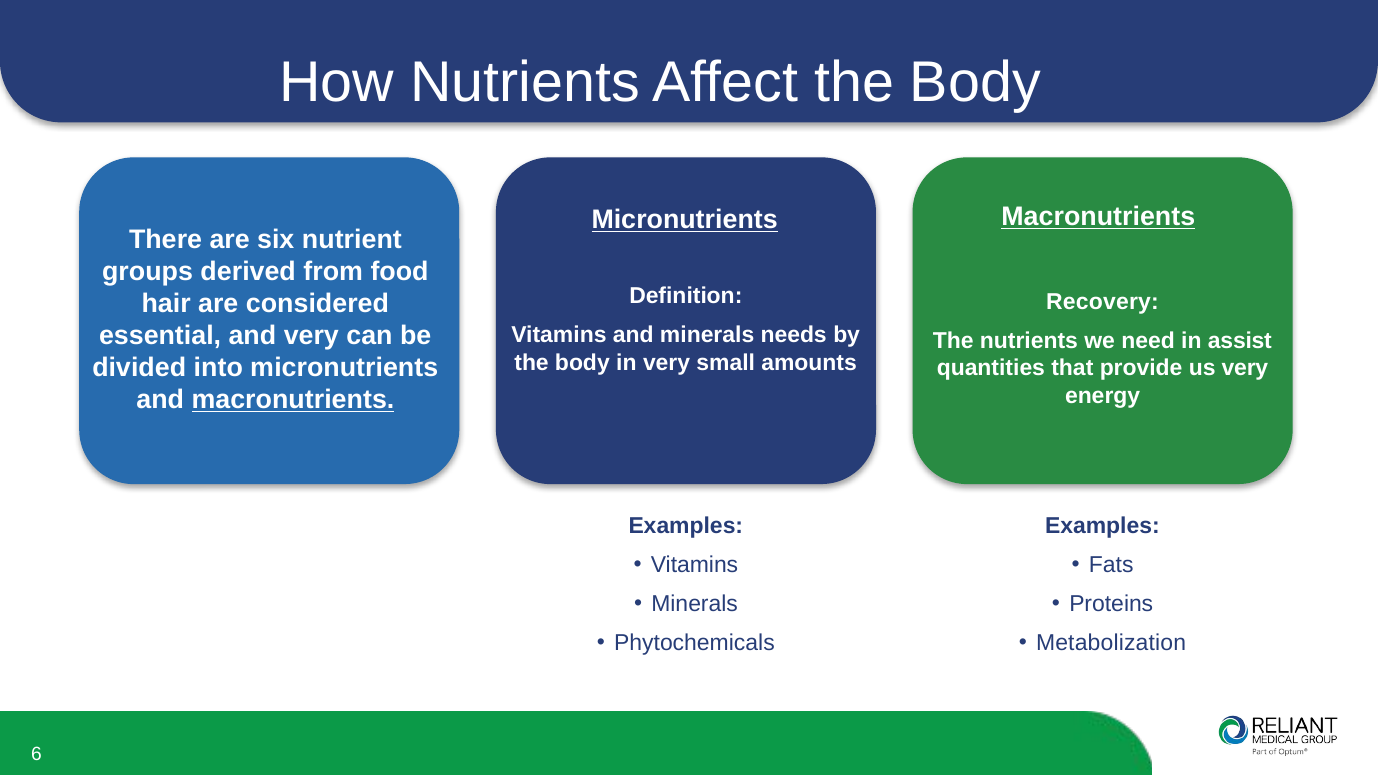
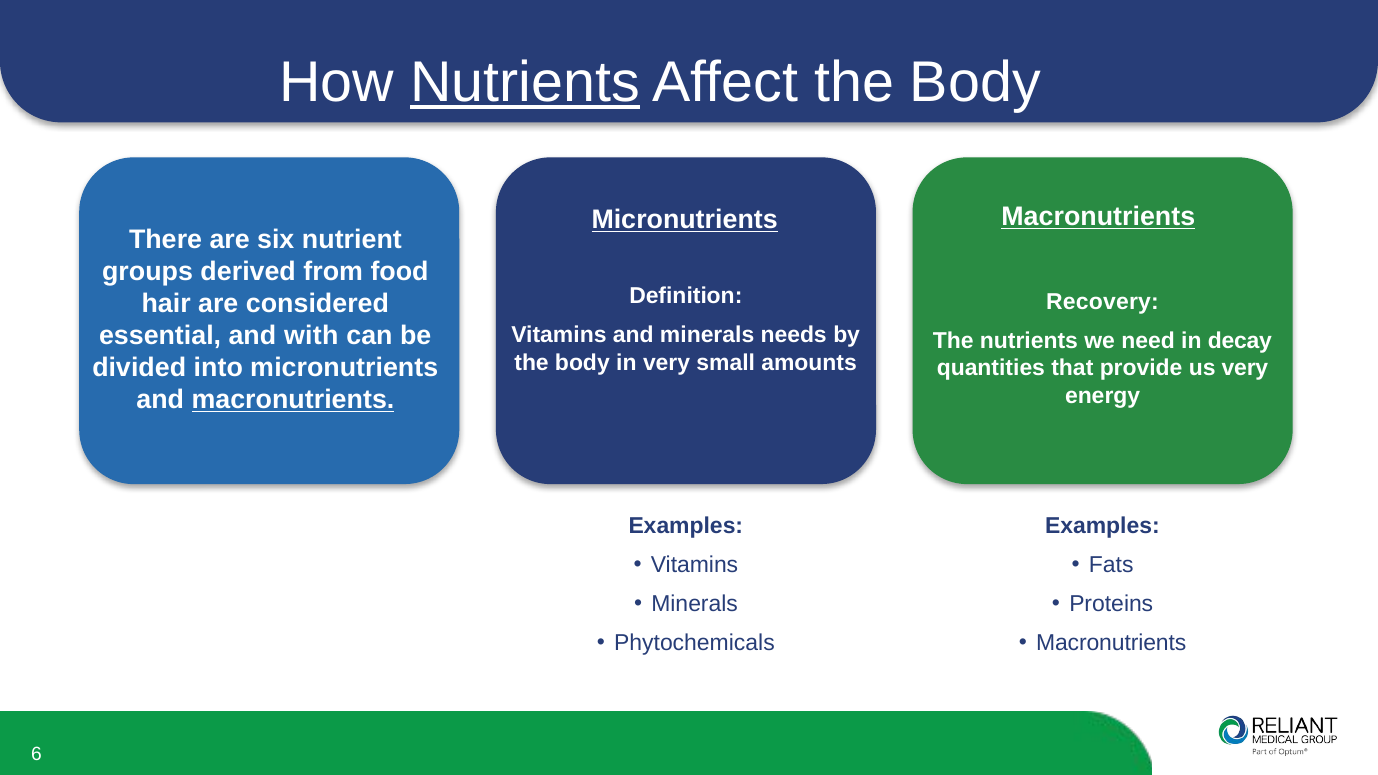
Nutrients underline: none -> present (525, 82)
and very: very -> with (311, 336)
assist: assist -> decay (1240, 341)
Metabolization: Metabolization -> Macronutrients (1111, 643)
